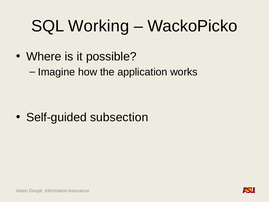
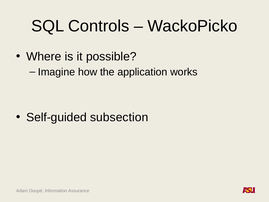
Working: Working -> Controls (99, 26)
